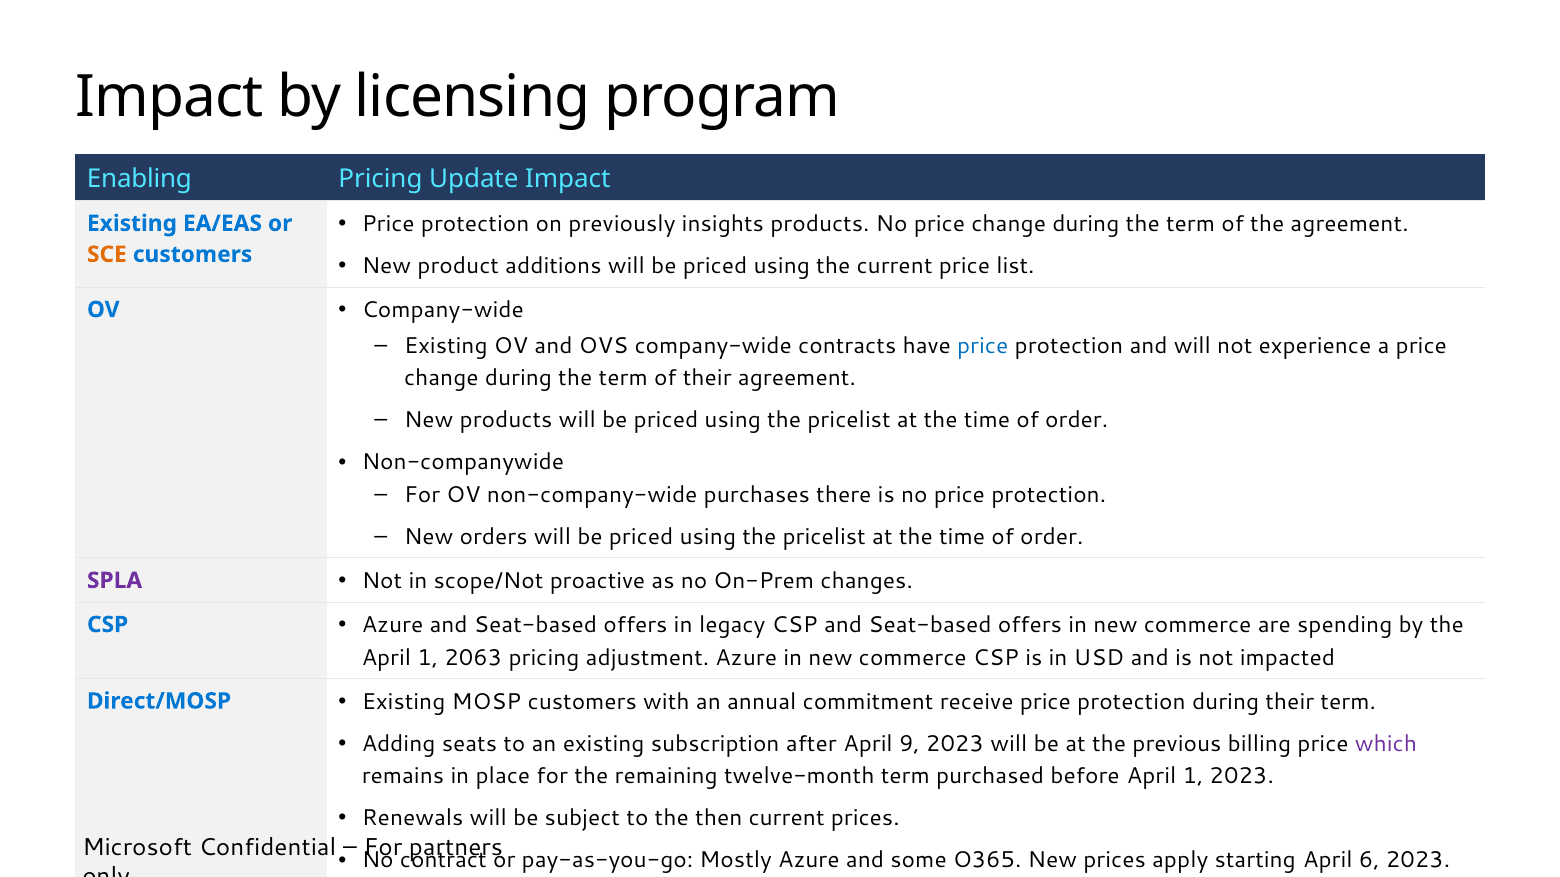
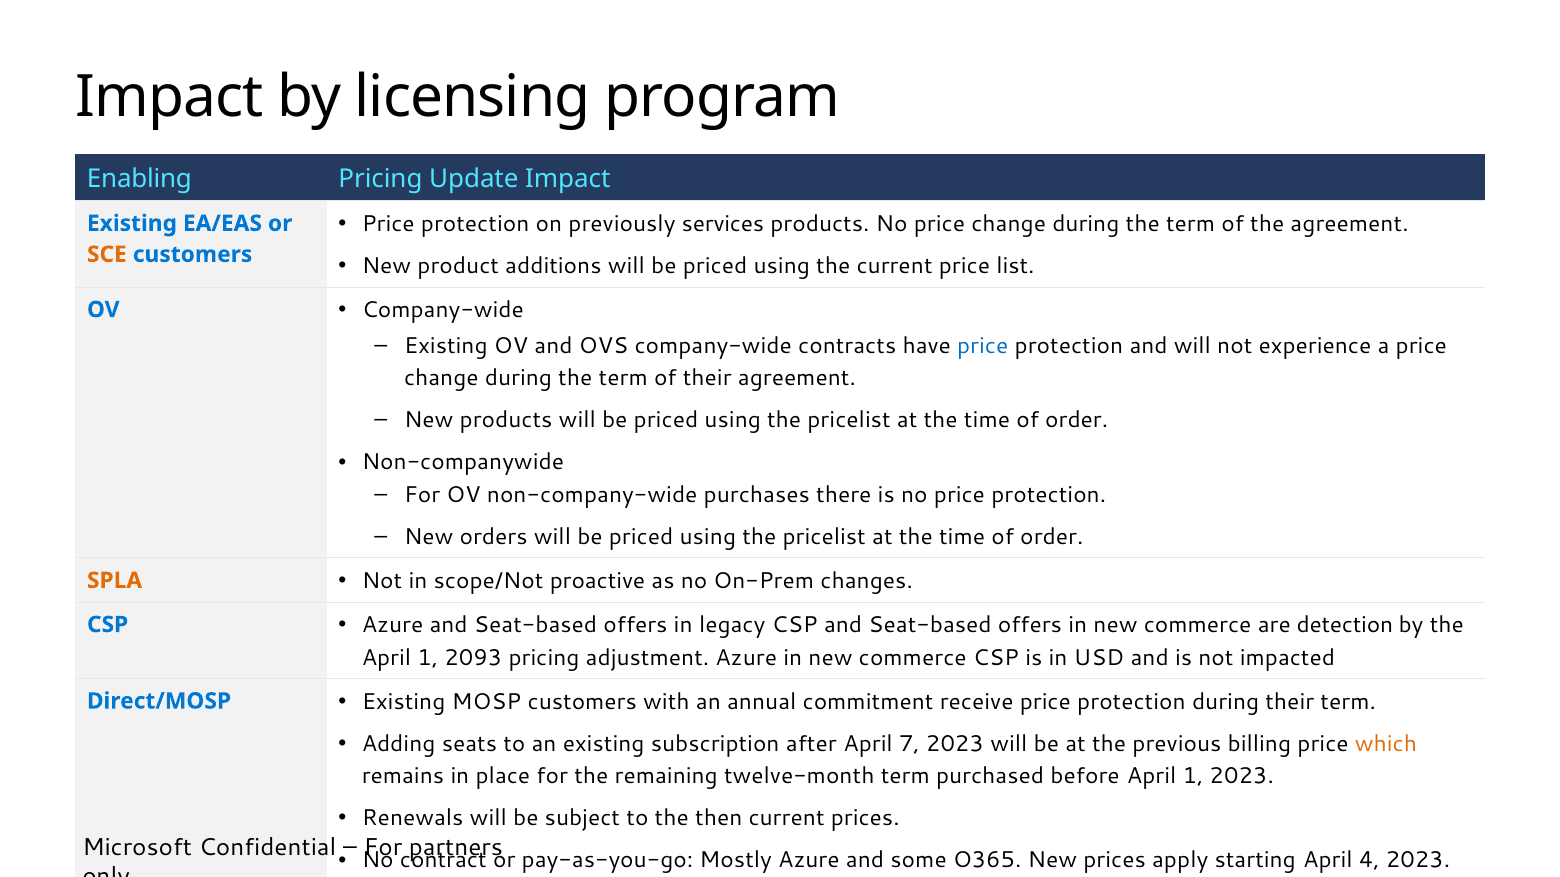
insights: insights -> services (723, 224)
SPLA colour: purple -> orange (115, 581)
spending: spending -> detection (1345, 626)
2063: 2063 -> 2093 (473, 658)
9: 9 -> 7 (909, 744)
which colour: purple -> orange (1386, 744)
6: 6 -> 4 (1369, 861)
